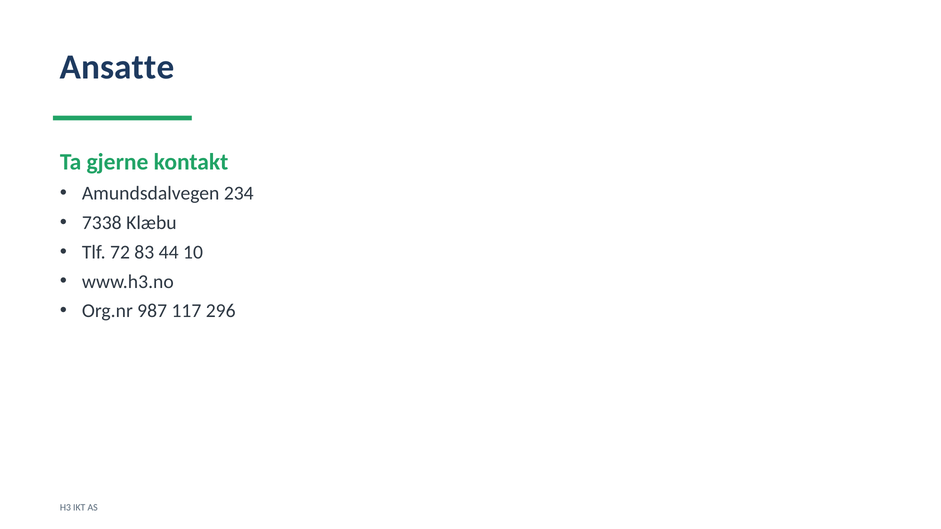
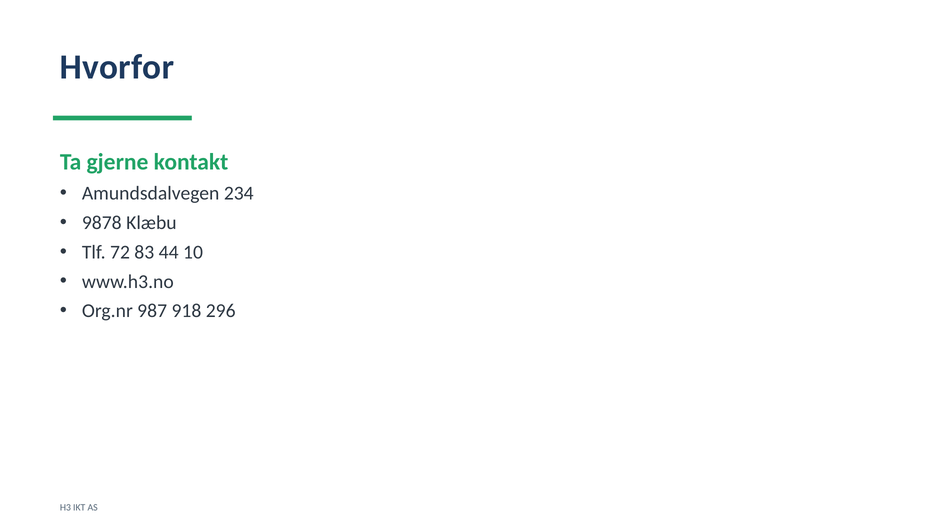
Ansatte: Ansatte -> Hvorfor (117, 67)
7338: 7338 -> 9878 (102, 223)
117: 117 -> 918 (186, 311)
